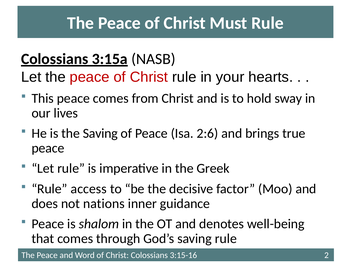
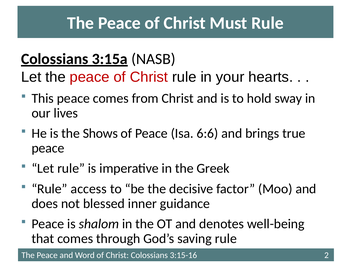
the Saving: Saving -> Shows (100, 134)
2:6: 2:6 -> 6:6 (207, 134)
nations: nations -> blessed (104, 204)
